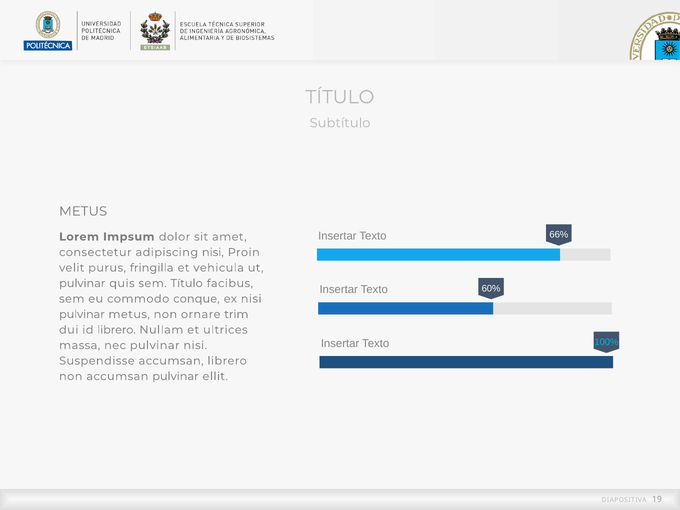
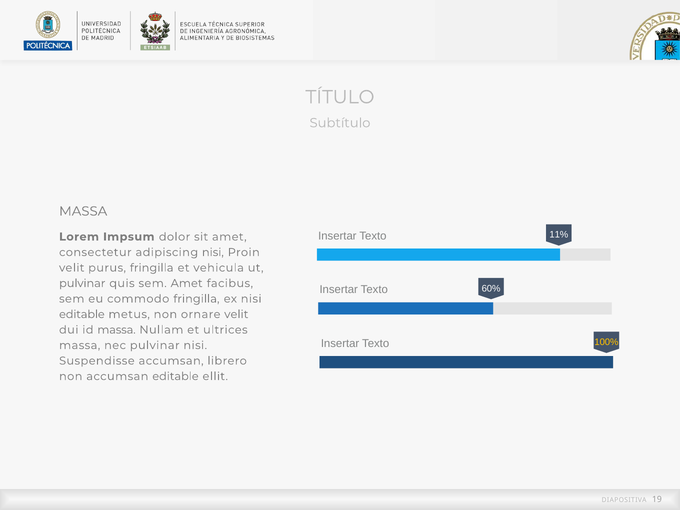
METUS: METUS -> MASSA (83, 211)
66%: 66% -> 11% (559, 235)
sem Título: Título -> Amet (187, 283)
commodo conque: conque -> fringilla (196, 299)
pulvinar: pulvinar -> editable (82, 314)
ornare trim: trim -> velit (236, 314)
id librero: librero -> massa (116, 330)
100% colour: light blue -> yellow (606, 342)
accumsan pulvinar: pulvinar -> editable (175, 376)
